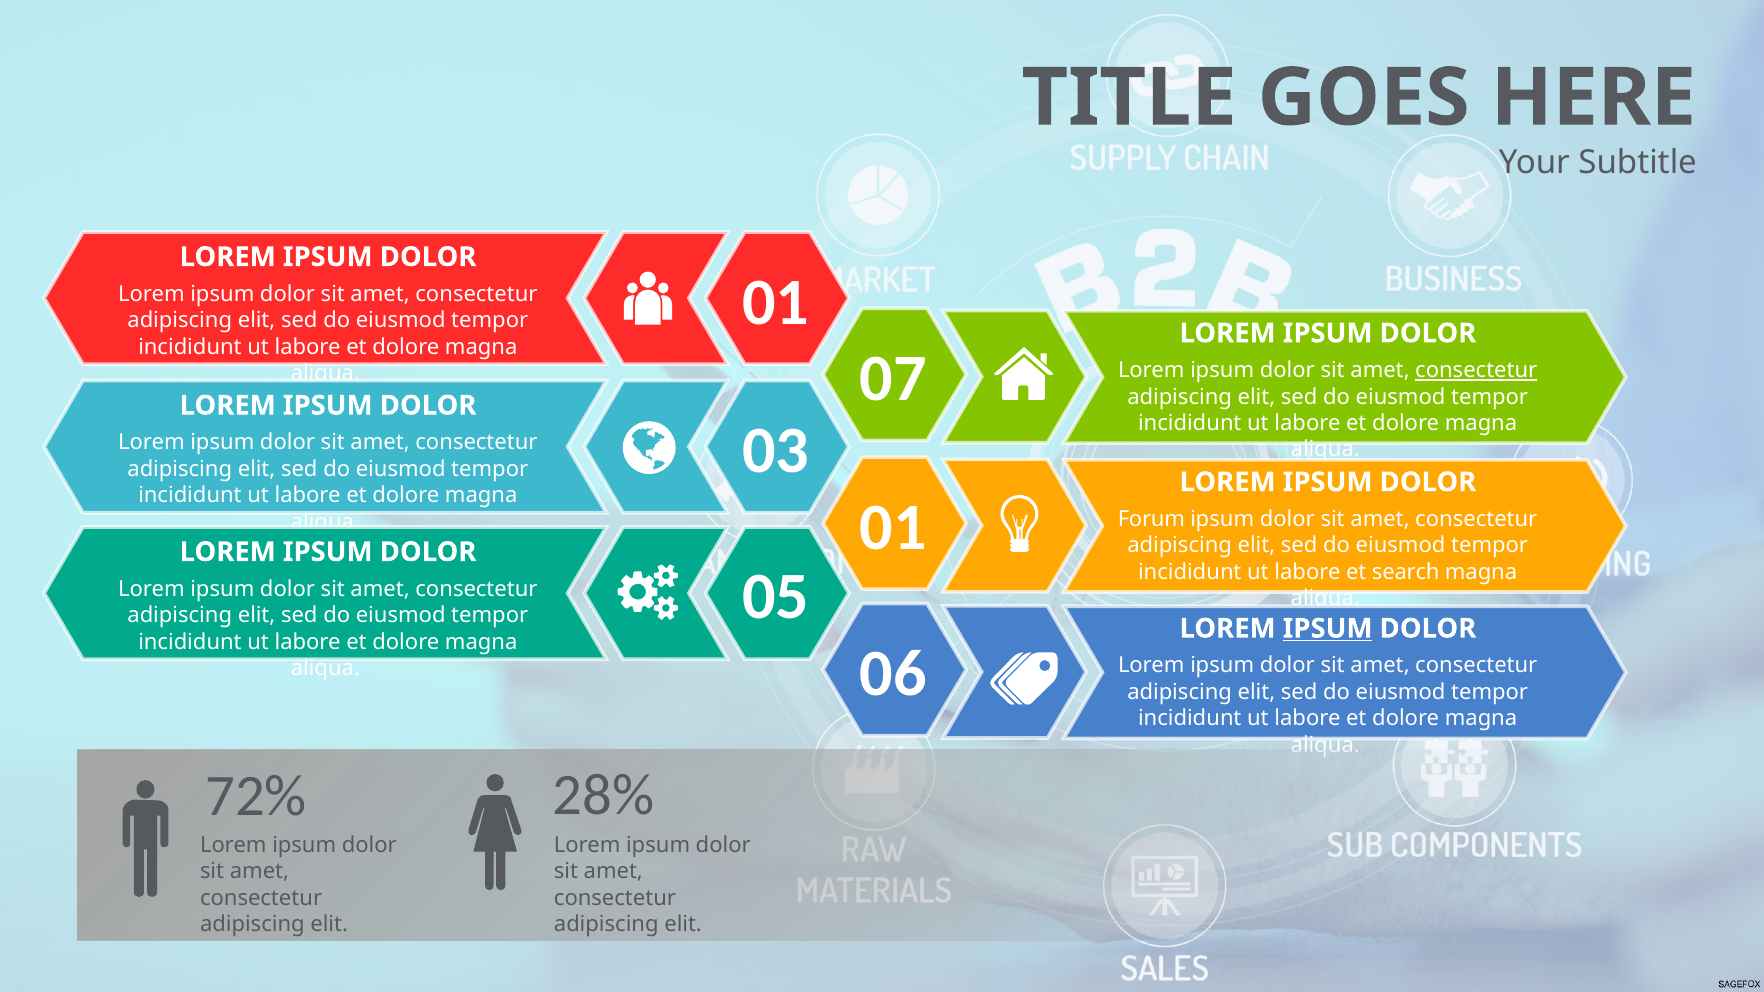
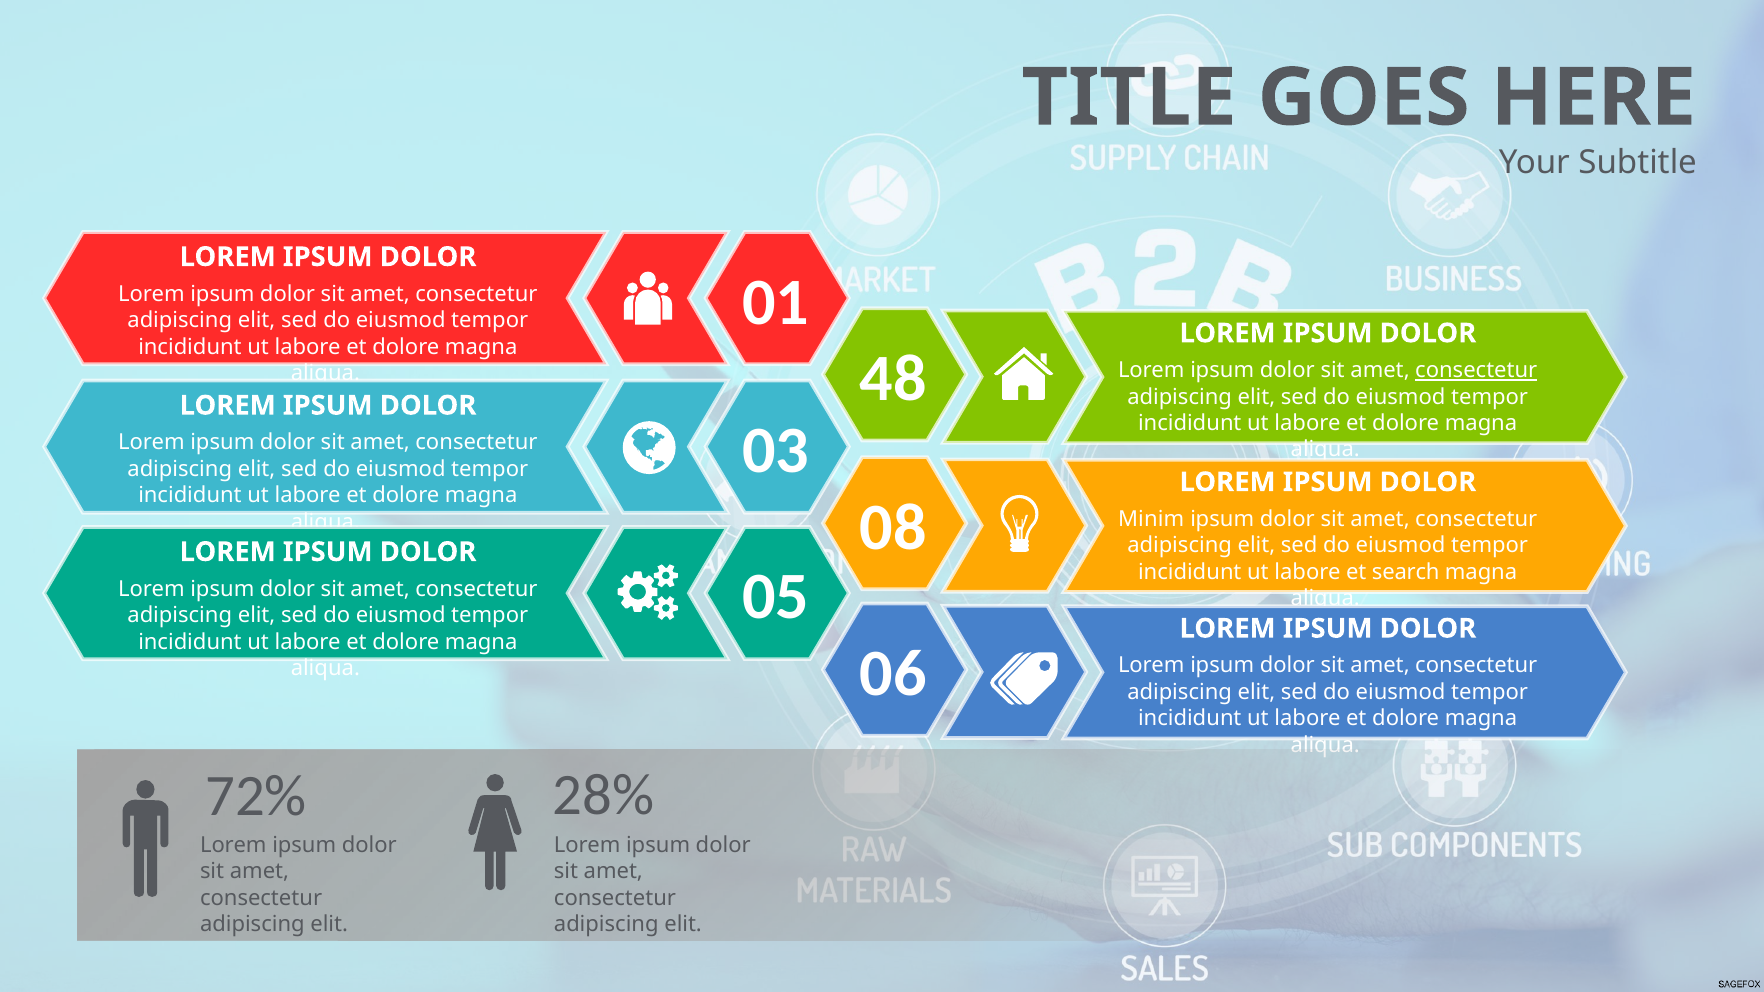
07: 07 -> 48 (893, 379)
Forum: Forum -> Minim (1151, 519)
01: 01 -> 08 (893, 527)
IPSUM underline: present -> none (1328, 629)
